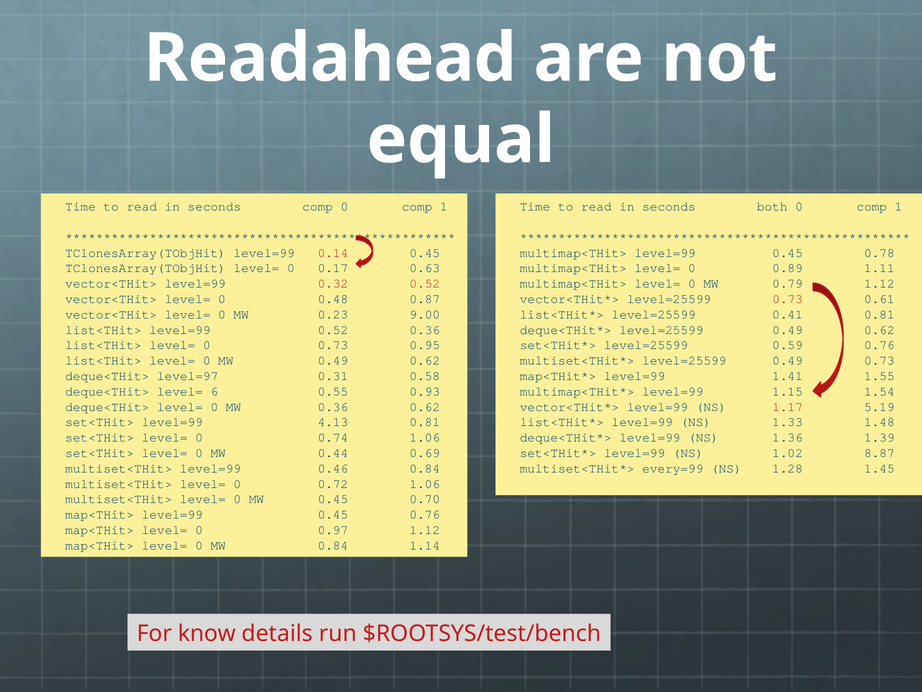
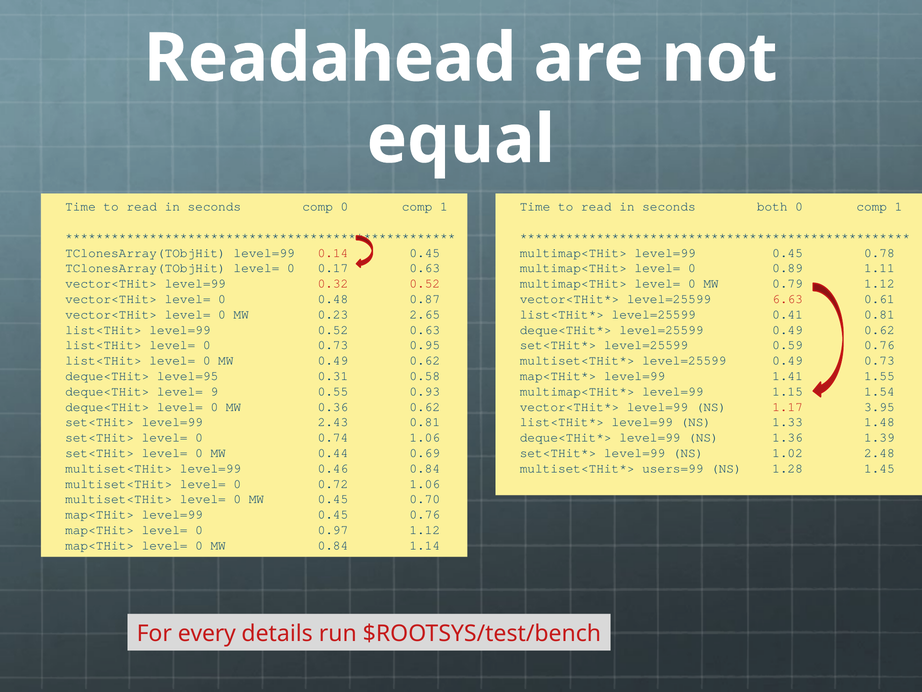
level=25599 0.73: 0.73 -> 6.63 (788, 299)
9.00: 9.00 -> 2.65 (425, 314)
0.52 0.36: 0.36 -> 0.63 (425, 330)
level=97: level=97 -> level=95 (188, 376)
6: 6 -> 9 (214, 391)
5.19: 5.19 -> 3.95 (879, 407)
4.13: 4.13 -> 2.43 (333, 422)
8.87: 8.87 -> 2.48 (879, 453)
every=99: every=99 -> users=99 (673, 468)
know: know -> every (207, 633)
